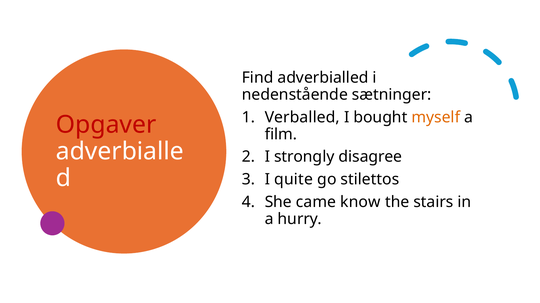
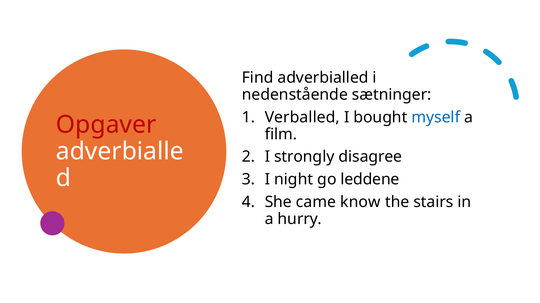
myself colour: orange -> blue (436, 118)
quite: quite -> night (294, 180)
stilettos: stilettos -> leddene (370, 180)
